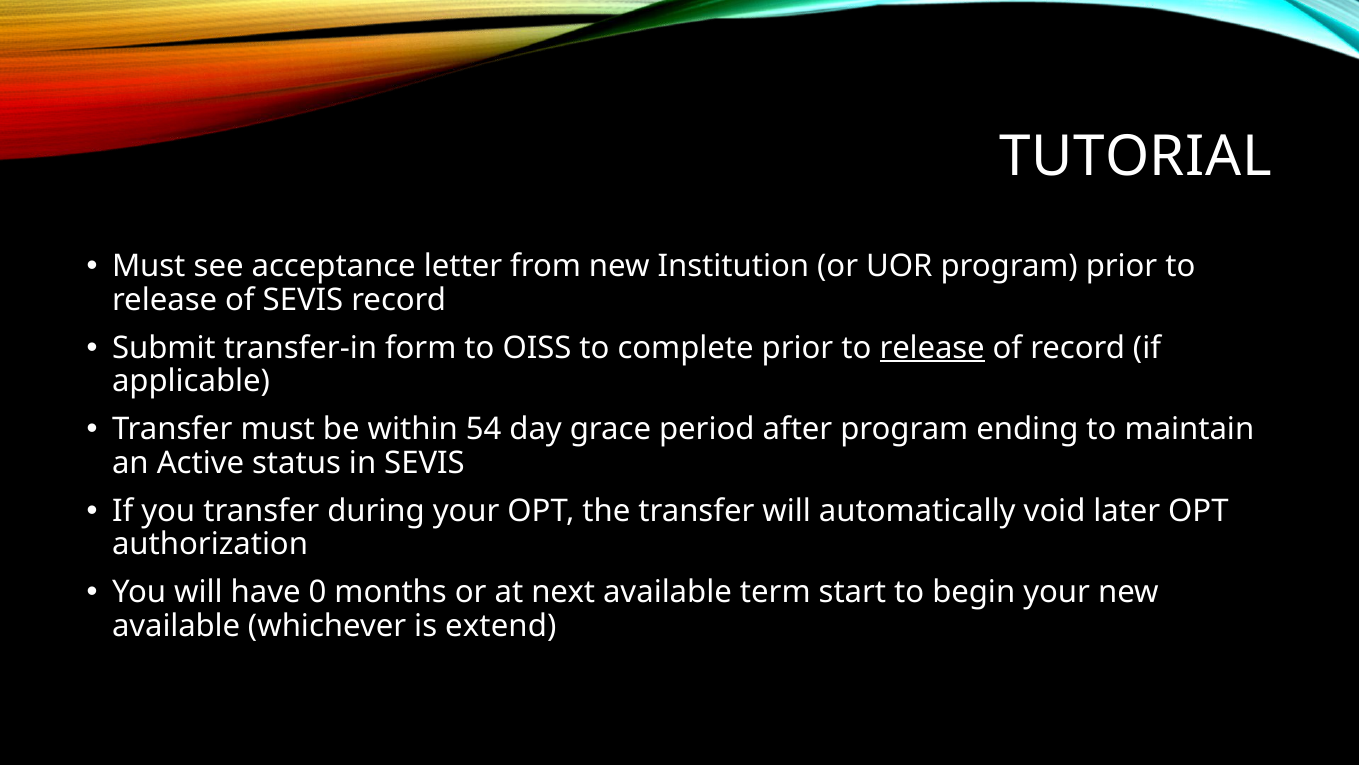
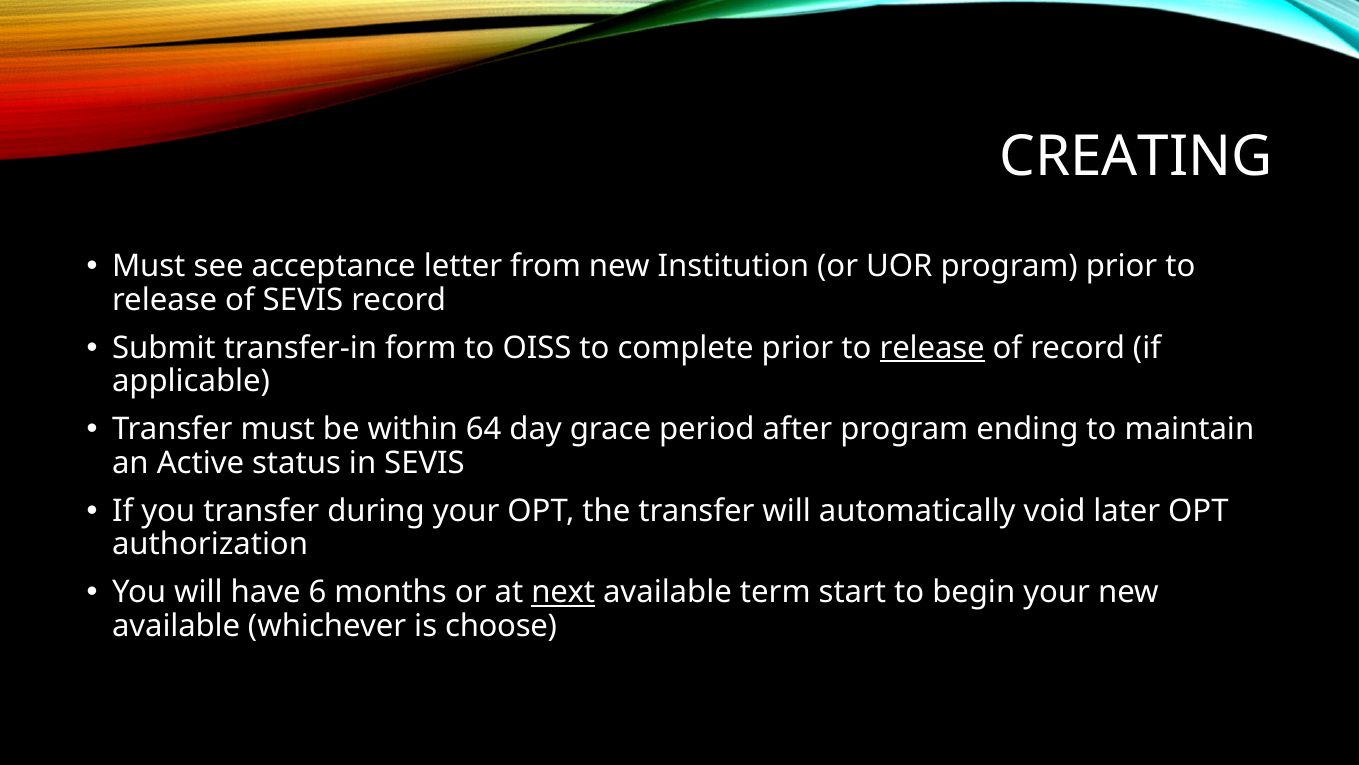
TUTORIAL: TUTORIAL -> CREATING (1136, 157)
54: 54 -> 64 (484, 429)
0: 0 -> 6 (318, 592)
next underline: none -> present (563, 592)
extend: extend -> choose (501, 626)
